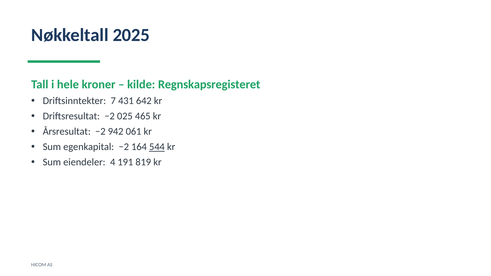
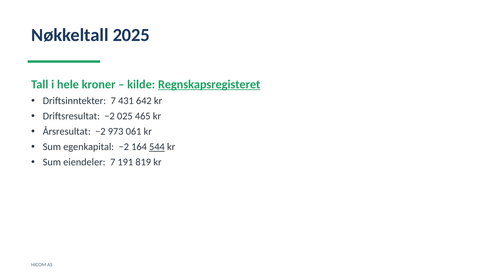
Regnskapsregisteret underline: none -> present (209, 85)
942: 942 -> 973 (116, 132)
eiendeler 4: 4 -> 7 (113, 162)
